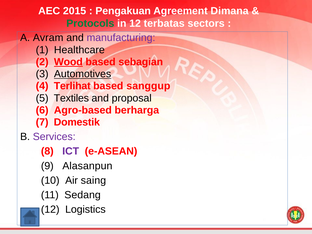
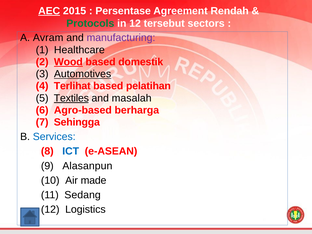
AEC underline: none -> present (49, 11)
Pengakuan: Pengakuan -> Persentase (123, 11)
Dimana: Dimana -> Rendah (230, 11)
terbatas: terbatas -> tersebut (164, 23)
sebagian: sebagian -> domestik (141, 62)
sanggup: sanggup -> pelatihan (148, 86)
Textiles underline: none -> present (71, 98)
proposal: proposal -> masalah (132, 98)
Domestik: Domestik -> Sehingga (77, 122)
Services colour: purple -> blue (54, 137)
ICT colour: purple -> blue (71, 151)
saing: saing -> made (94, 180)
